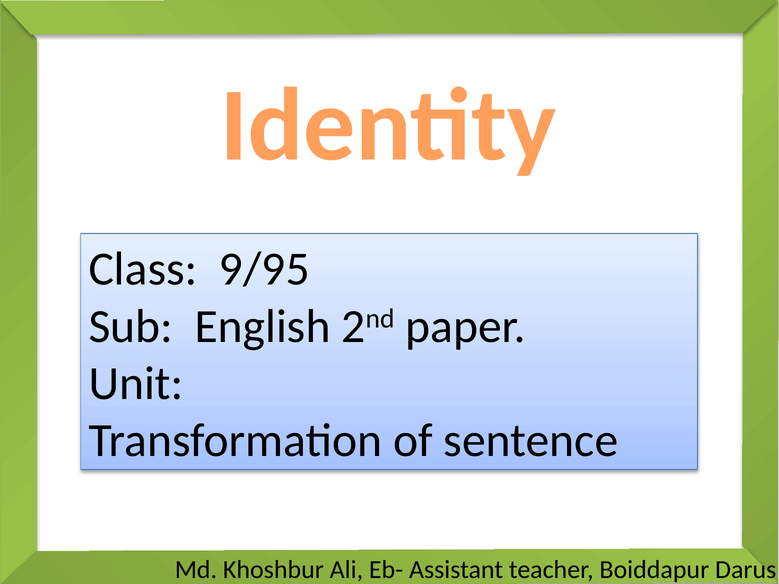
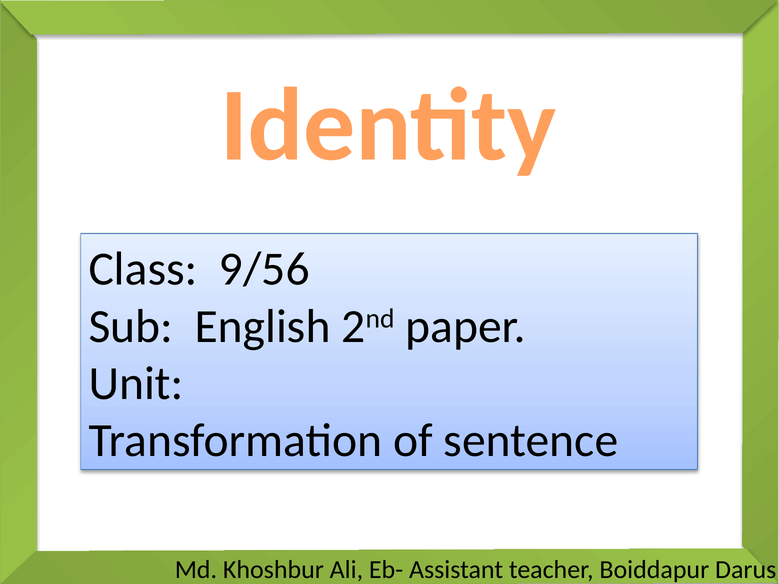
9/95: 9/95 -> 9/56 (264, 269)
